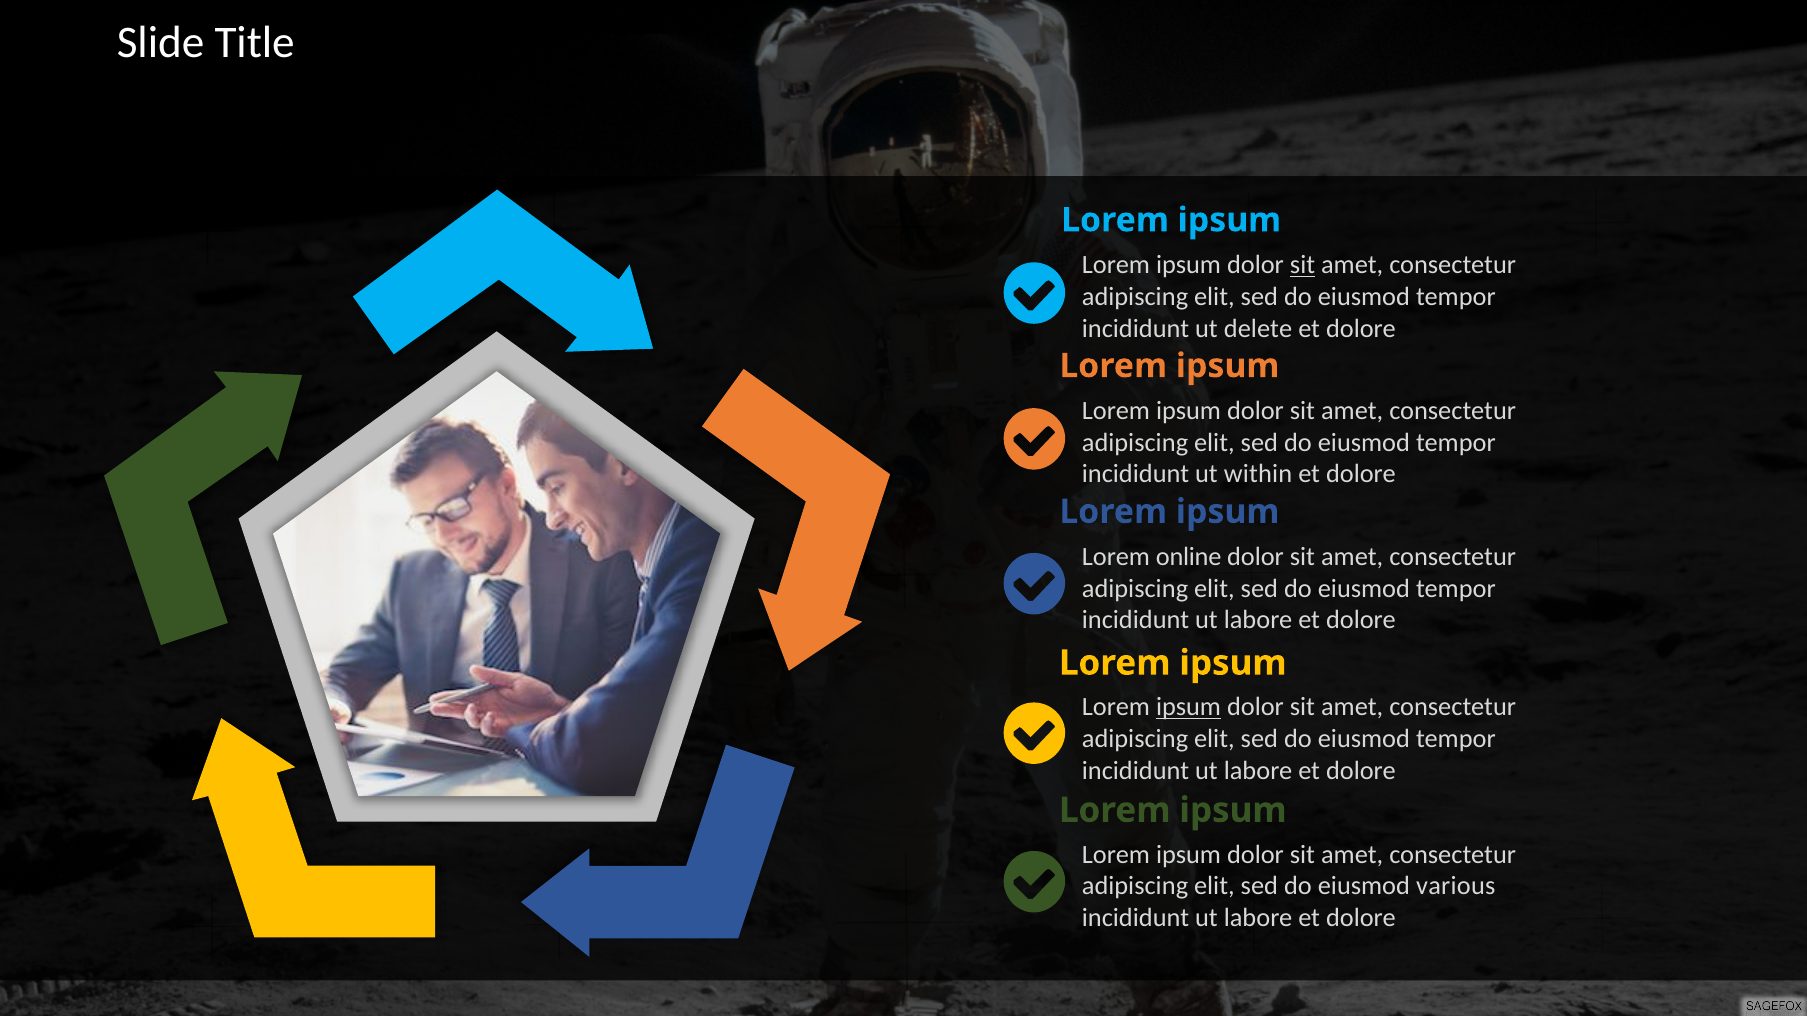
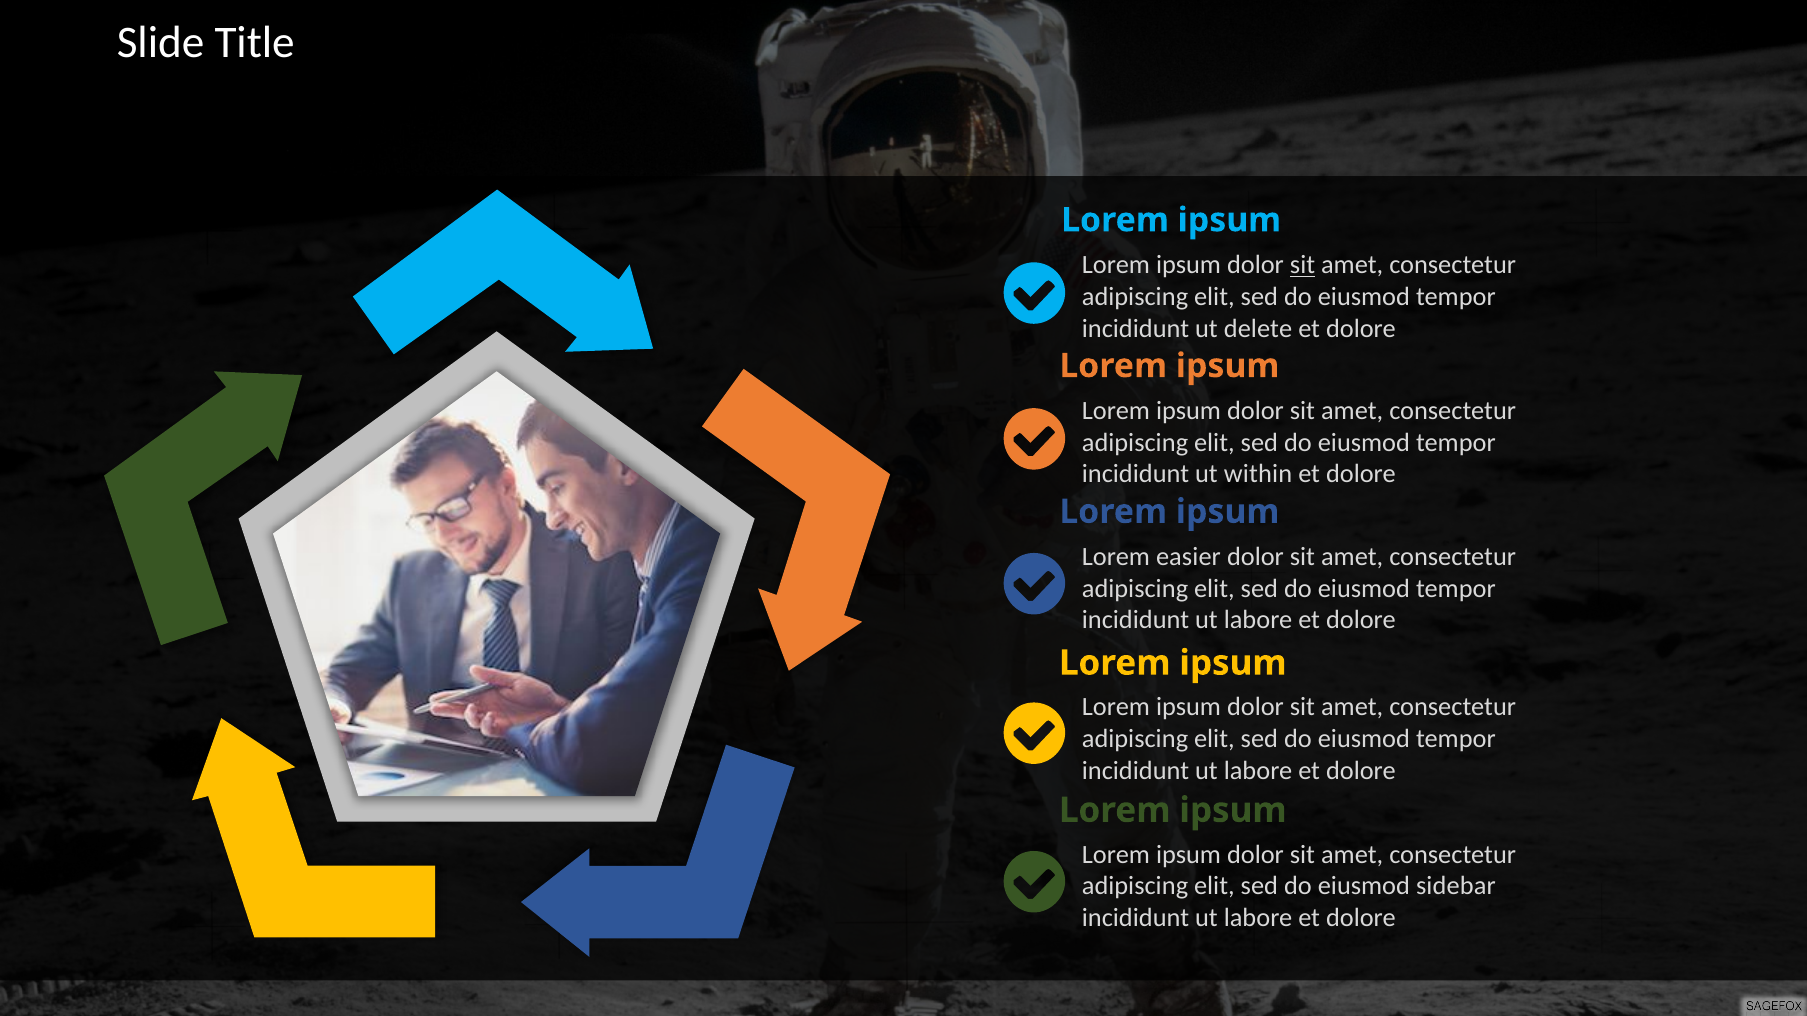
online: online -> easier (1188, 557)
ipsum underline: present -> none (1189, 708)
various: various -> sidebar (1456, 887)
